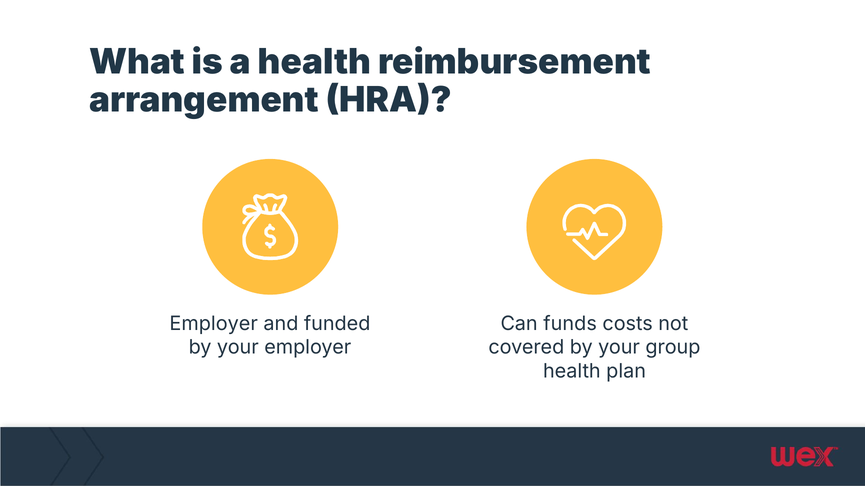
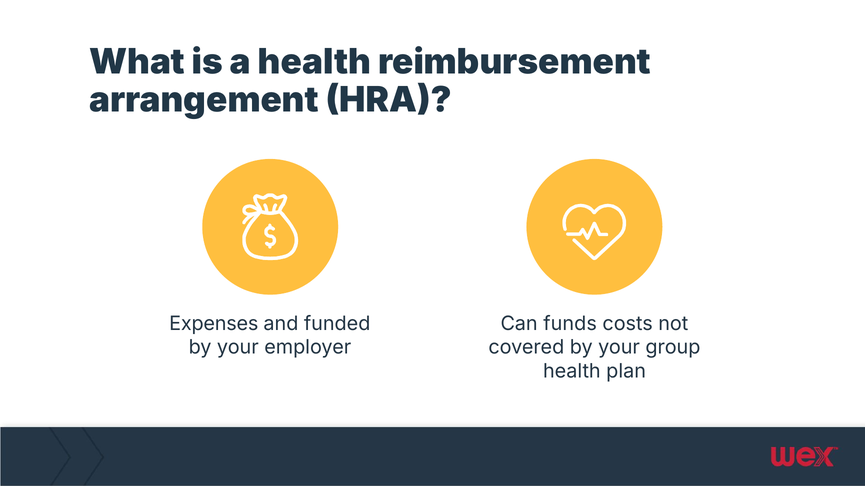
Employer: Employer -> Expenses (214, 324)
